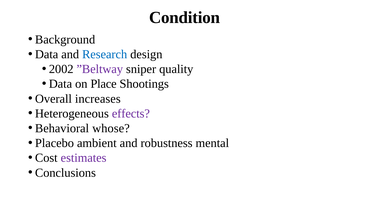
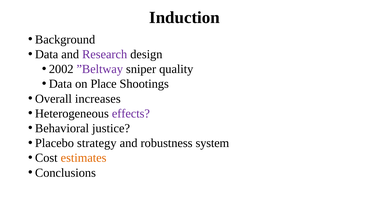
Condition: Condition -> Induction (184, 17)
Research colour: blue -> purple (105, 54)
whose: whose -> justice (111, 128)
ambient: ambient -> strategy (97, 143)
mental: mental -> system (212, 143)
estimates colour: purple -> orange (84, 158)
